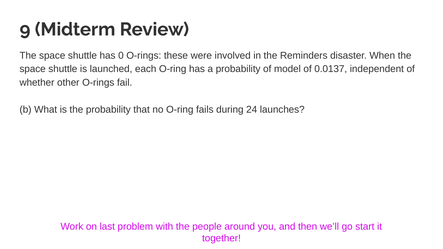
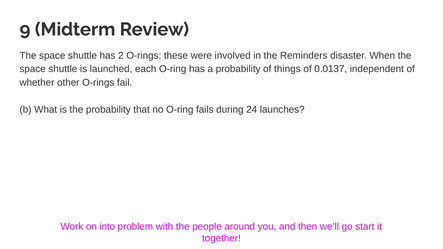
0: 0 -> 2 (121, 56)
model: model -> things (287, 69)
last: last -> into (107, 227)
